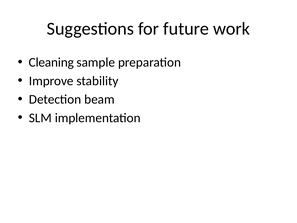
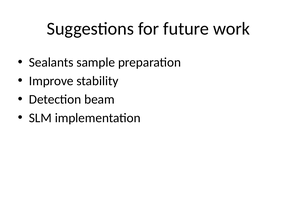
Cleaning: Cleaning -> Sealants (51, 62)
